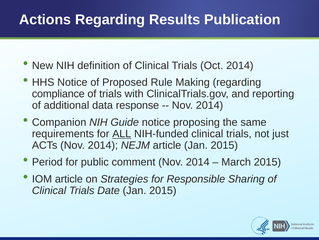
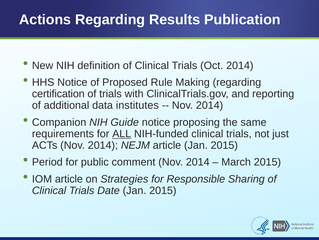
compliance: compliance -> certification (58, 94)
response: response -> institutes (137, 105)
